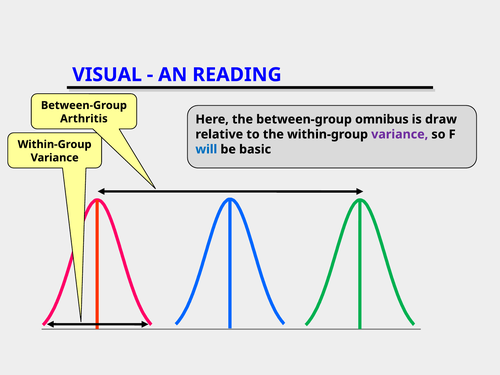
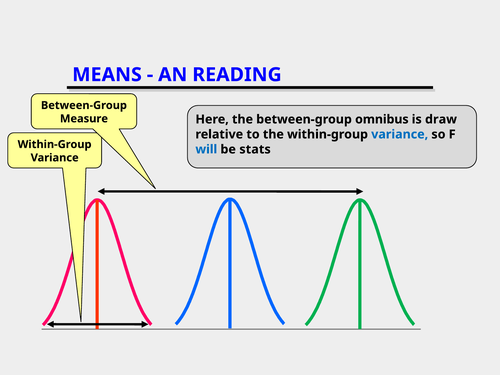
VISUAL: VISUAL -> MEANS (107, 75)
Arthritis: Arthritis -> Measure (84, 119)
variance colour: purple -> blue (400, 134)
basic: basic -> stats (255, 149)
